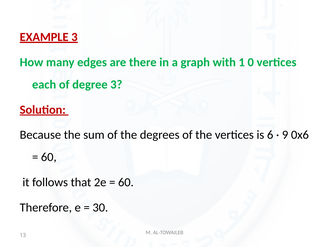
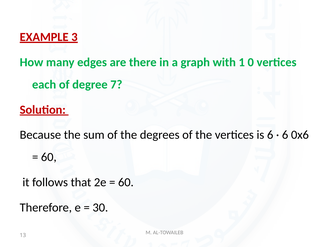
degree 3: 3 -> 7 (116, 84)
9: 9 -> 6 (285, 135)
